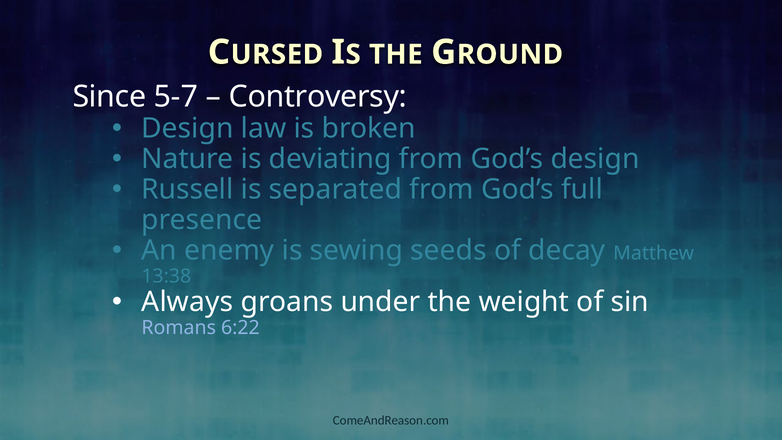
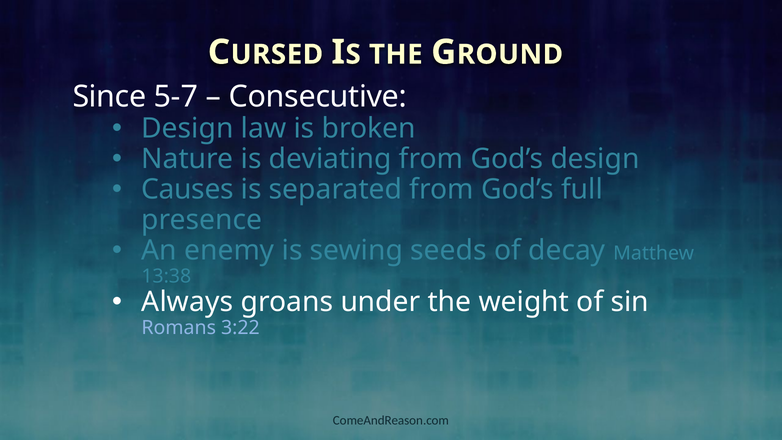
Controversy: Controversy -> Consecutive (318, 97)
Russell: Russell -> Causes (188, 189)
6:22: 6:22 -> 3:22 (240, 328)
